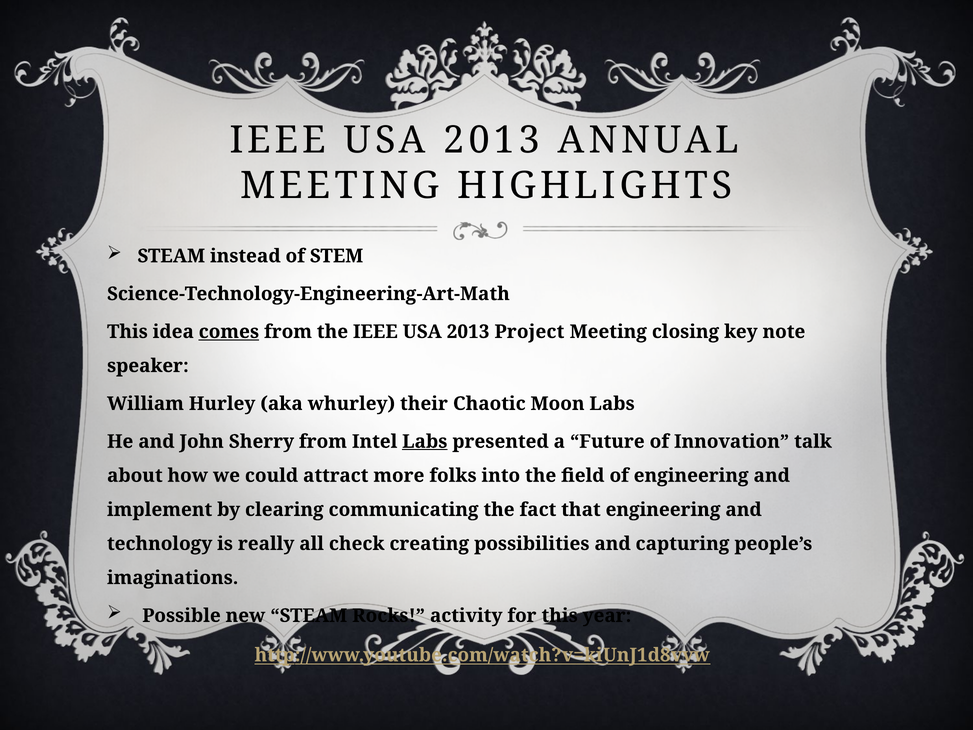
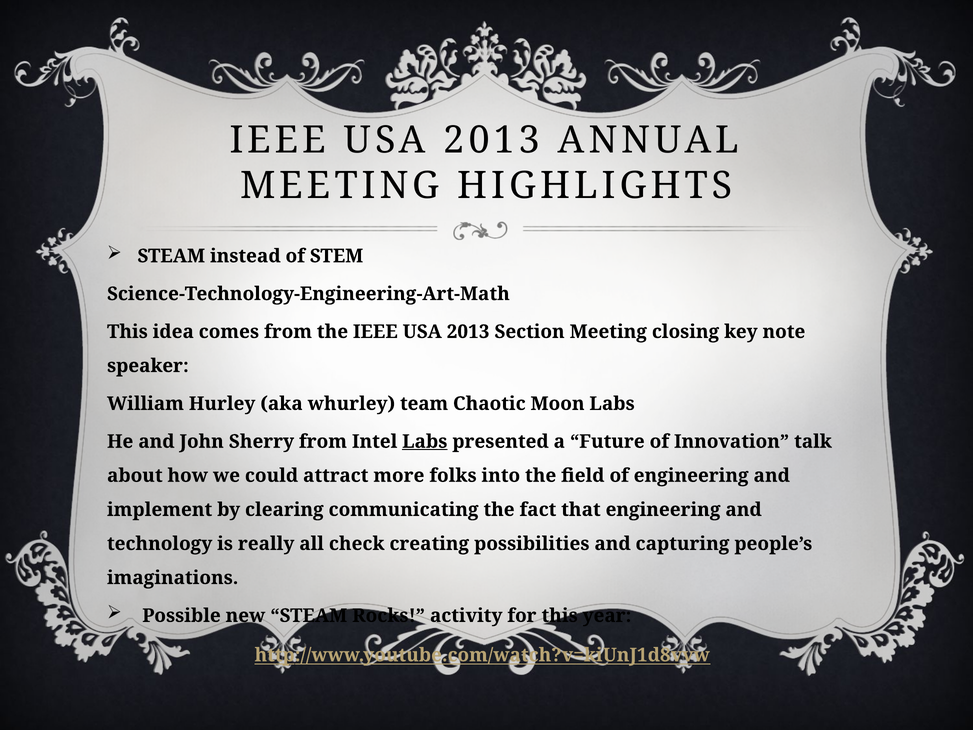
comes underline: present -> none (229, 332)
Project: Project -> Section (530, 332)
their: their -> team (424, 404)
